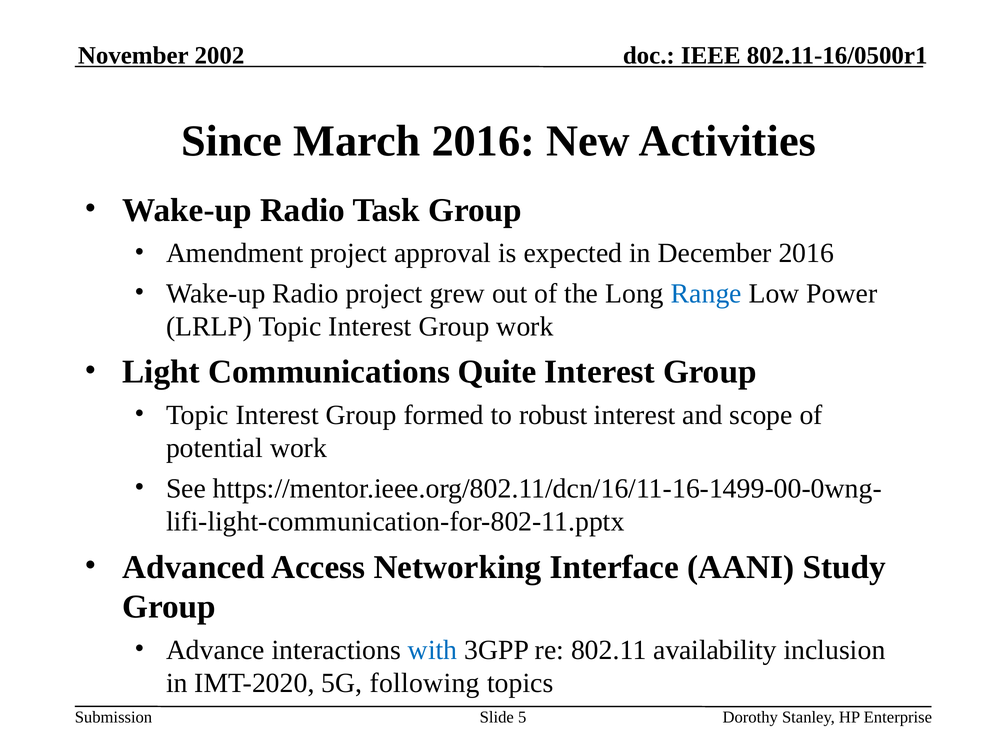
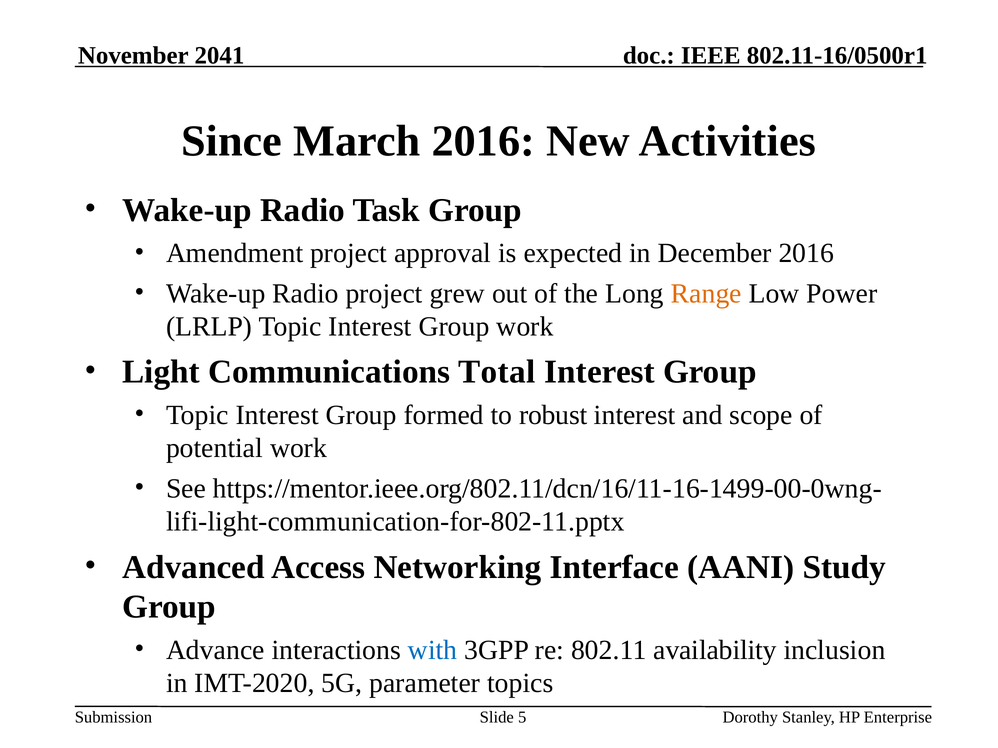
2002: 2002 -> 2041 (219, 55)
Range colour: blue -> orange (706, 294)
Quite: Quite -> Total (497, 372)
following: following -> parameter (425, 684)
